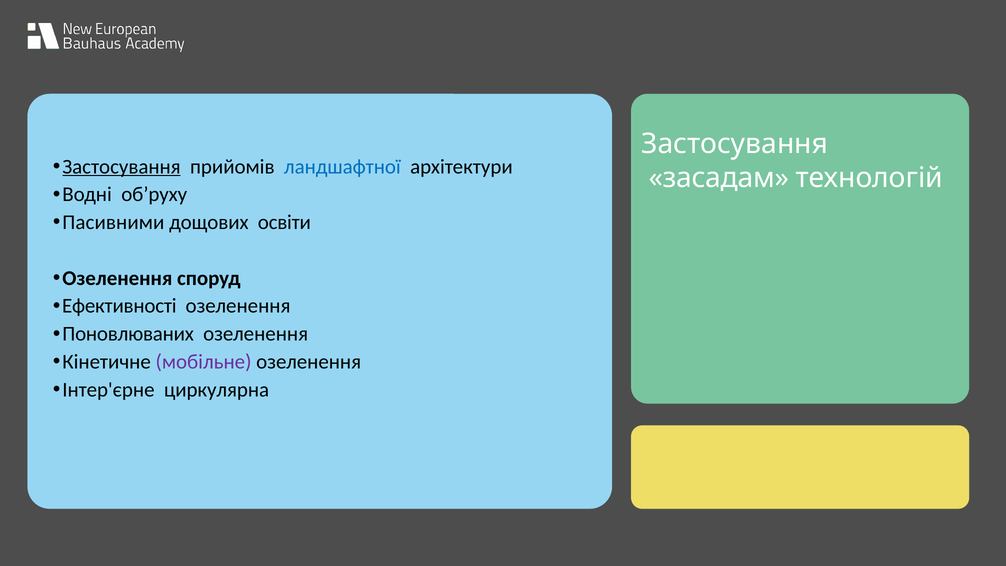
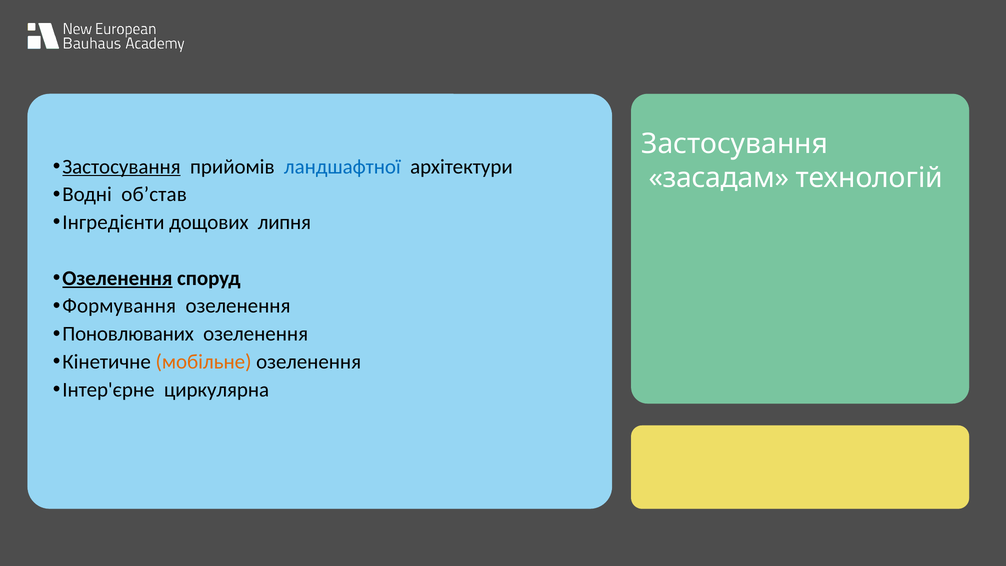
об’руху: об’руху -> об’став (154, 194)
Пасивними: Пасивними -> Інгредієнти (113, 222)
освіти: освіти -> липня (284, 222)
Озеленення underline: none -> present (117, 278)
Ефективності: Ефективності -> Формування (119, 306)
мобільне colour: purple -> orange (204, 362)
